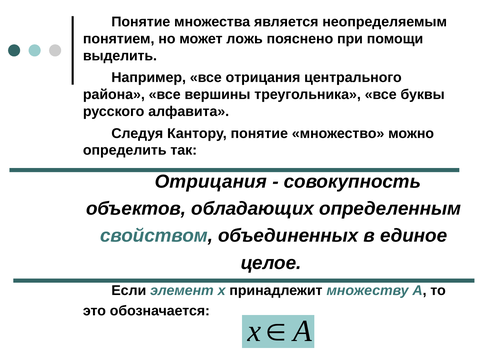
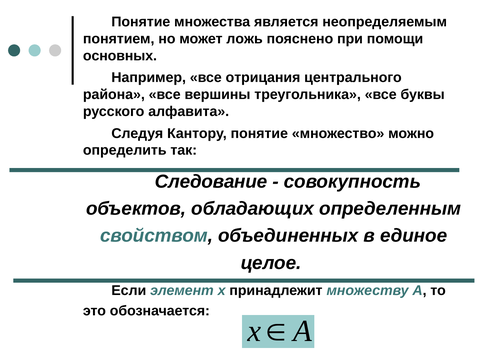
выделить: выделить -> основных (120, 56)
Отрицания: Отрицания -> Следование (211, 182)
